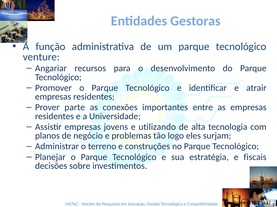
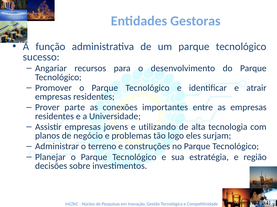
venture: venture -> sucesso (41, 57)
fiscais: fiscais -> região (255, 158)
